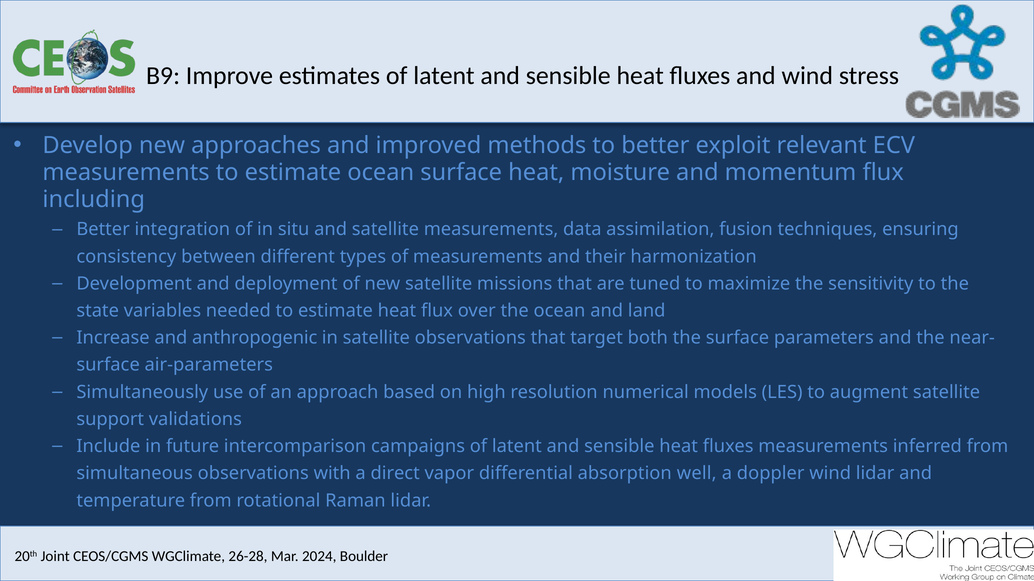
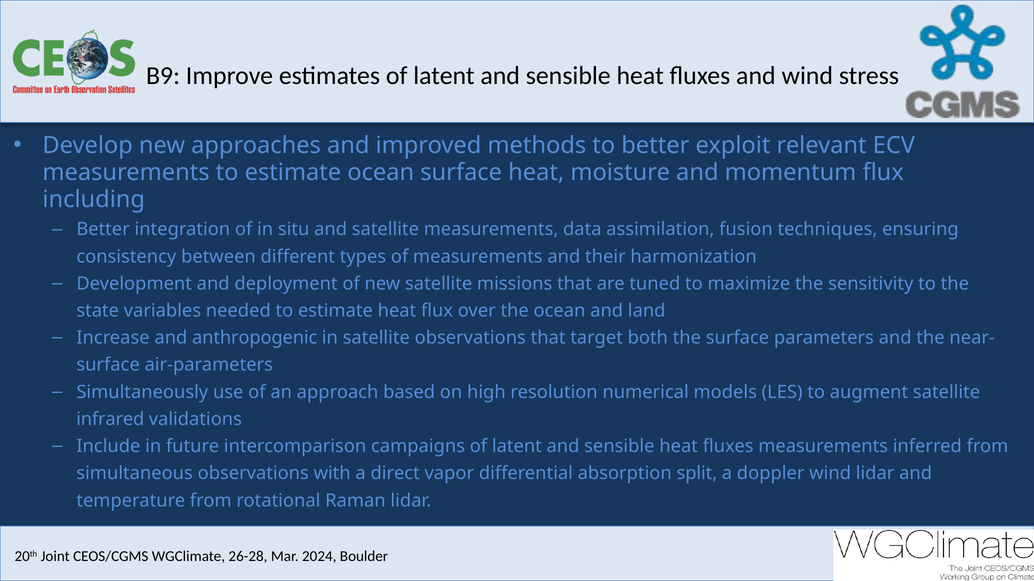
support: support -> infrared (110, 420)
well: well -> split (697, 474)
